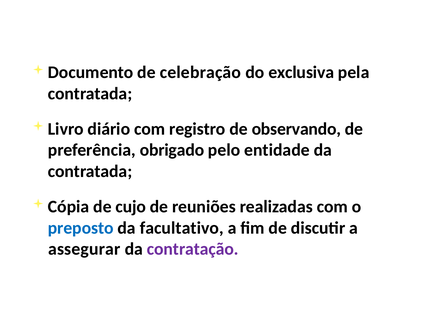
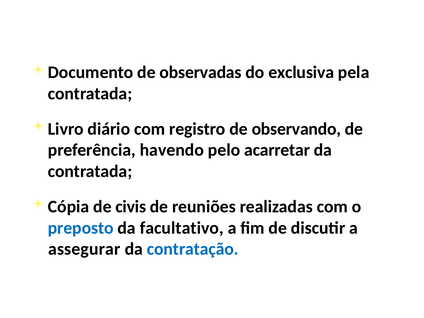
celebração: celebração -> observadas (201, 72)
obrigado: obrigado -> havendo (172, 150)
entidade: entidade -> acarretar (277, 150)
cujo: cujo -> civis (131, 207)
contratação colour: purple -> blue (193, 249)
